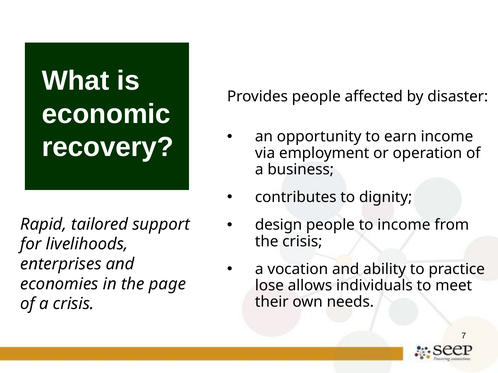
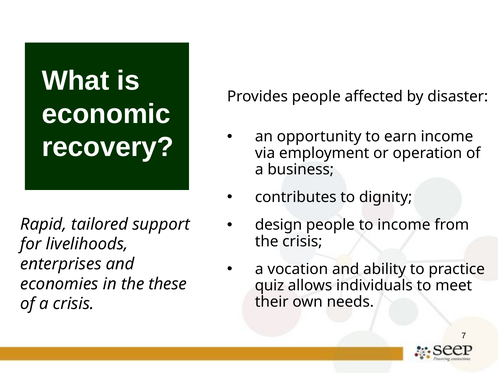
page: page -> these (168, 284)
lose: lose -> quiz (269, 286)
